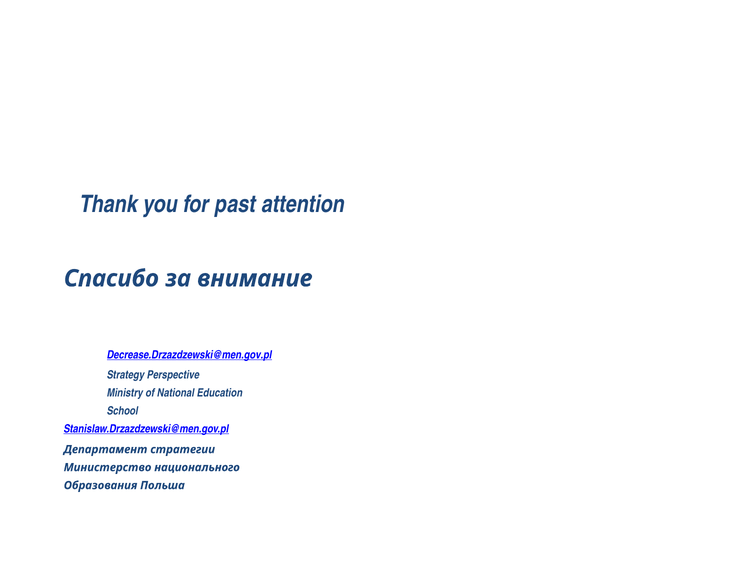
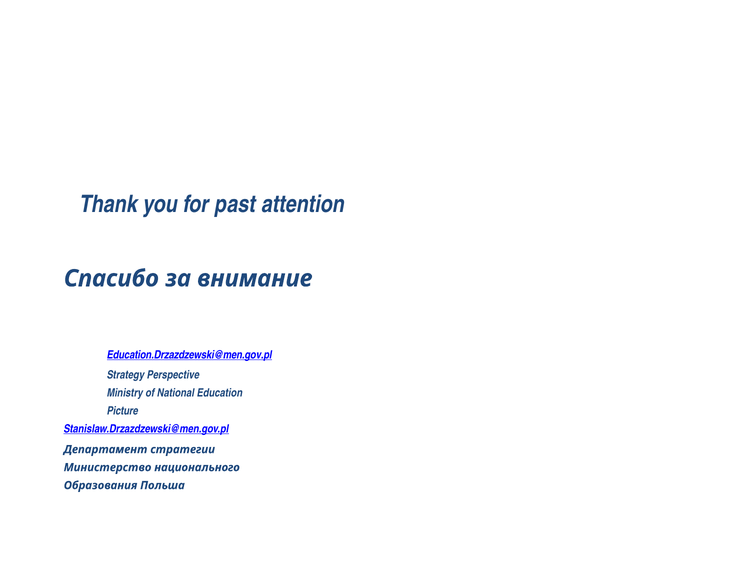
Decrease.Drzazdzewski@men.gov.pl: Decrease.Drzazdzewski@men.gov.pl -> Education.Drzazdzewski@men.gov.pl (189, 354)
School: School -> Picture (122, 411)
